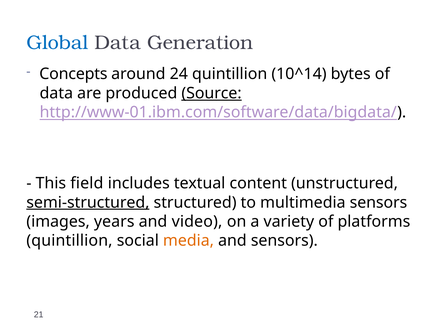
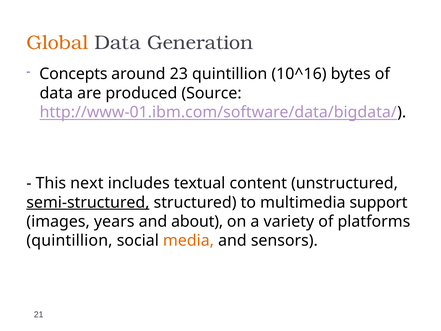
Global colour: blue -> orange (57, 43)
24: 24 -> 23 (179, 74)
10^14: 10^14 -> 10^16 (299, 74)
Source underline: present -> none (212, 93)
field: field -> next (87, 183)
multimedia sensors: sensors -> support (379, 202)
video: video -> about (197, 221)
